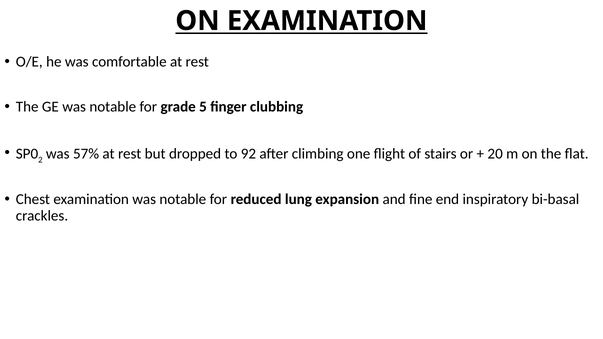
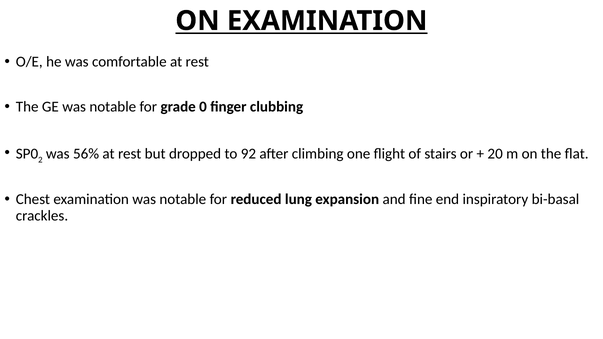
5: 5 -> 0 (203, 107)
57%: 57% -> 56% (86, 154)
